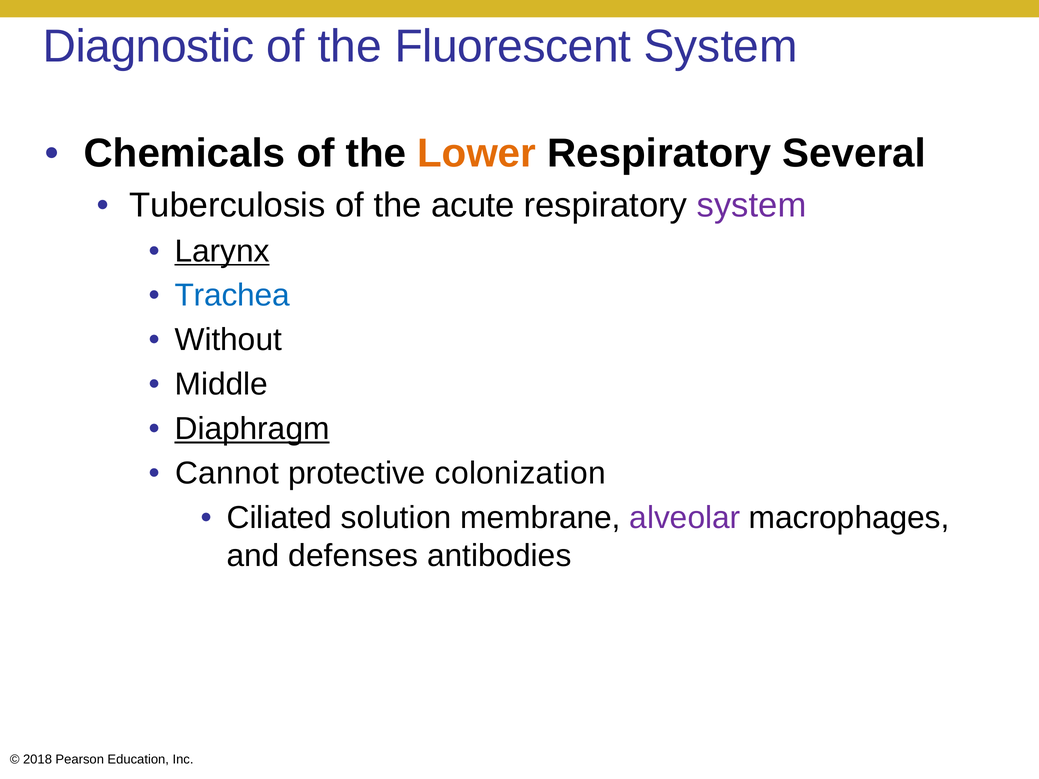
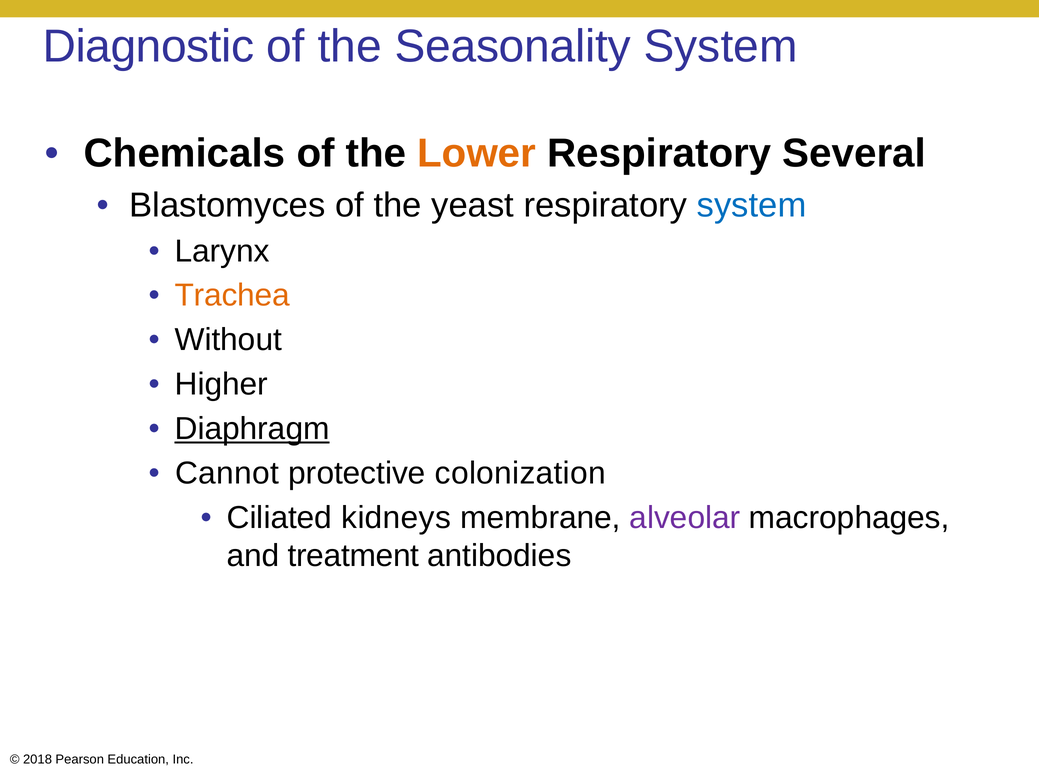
Fluorescent: Fluorescent -> Seasonality (513, 46)
Tuberculosis: Tuberculosis -> Blastomyces (227, 205)
acute: acute -> yeast (473, 205)
system colour: purple -> blue (752, 205)
Larynx underline: present -> none (222, 251)
Trachea colour: blue -> orange (232, 296)
Middle: Middle -> Higher (221, 384)
solution: solution -> kidneys (396, 518)
defenses: defenses -> treatment (353, 556)
